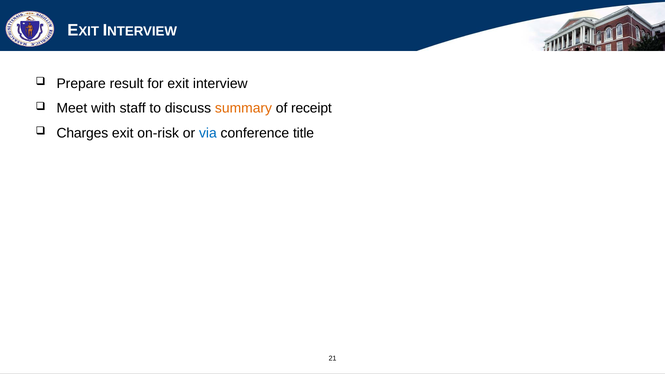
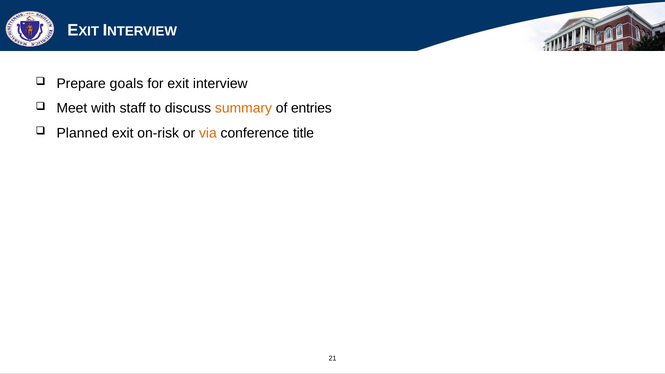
result: result -> goals (127, 83)
receipt: receipt -> entries (311, 108)
Charges: Charges -> Planned (82, 133)
via colour: blue -> orange (208, 133)
